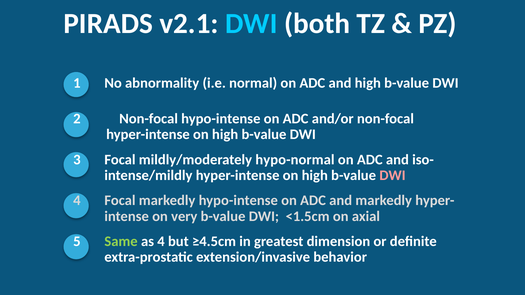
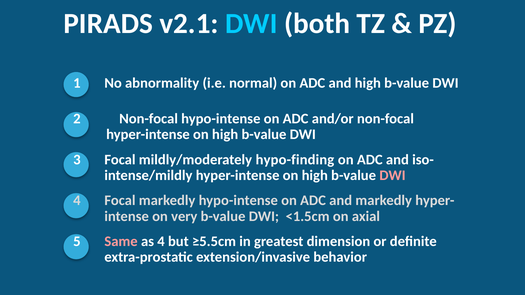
hypo-normal: hypo-normal -> hypo-finding (295, 160)
Same colour: light green -> pink (121, 242)
≥4.5cm: ≥4.5cm -> ≥5.5cm (214, 242)
